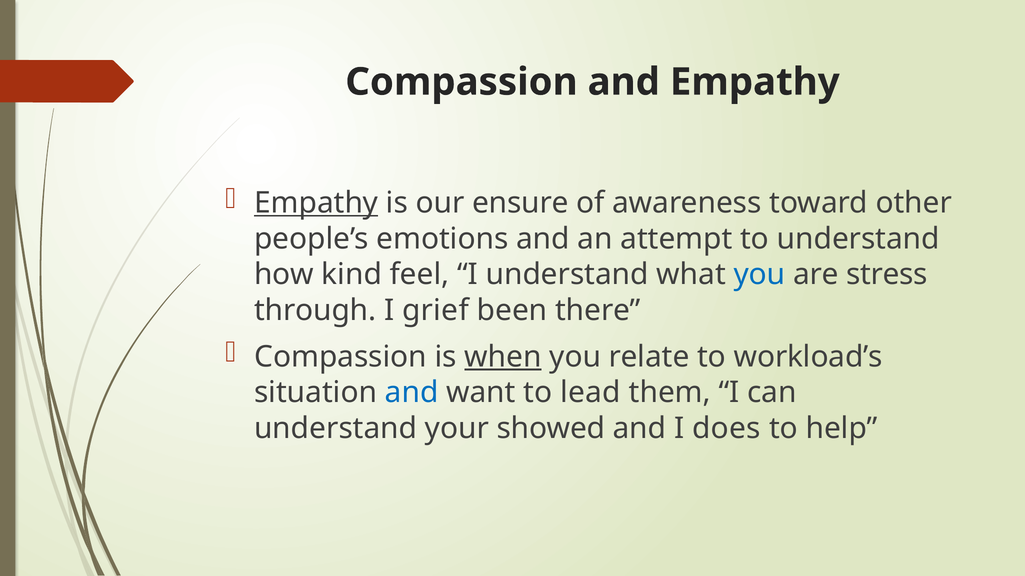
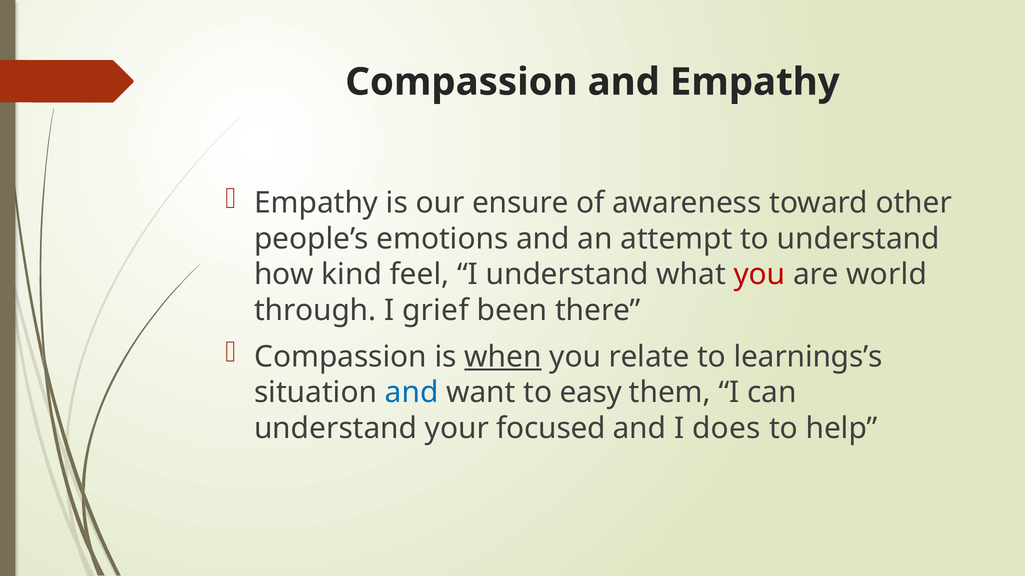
Empathy underline: present -> none (316, 203)
you colour: blue -> red (759, 275)
stress: stress -> world (887, 275)
workload’s: workload’s -> learnings’s (808, 357)
lead: lead -> easy (591, 393)
showed: showed -> focused (551, 429)
